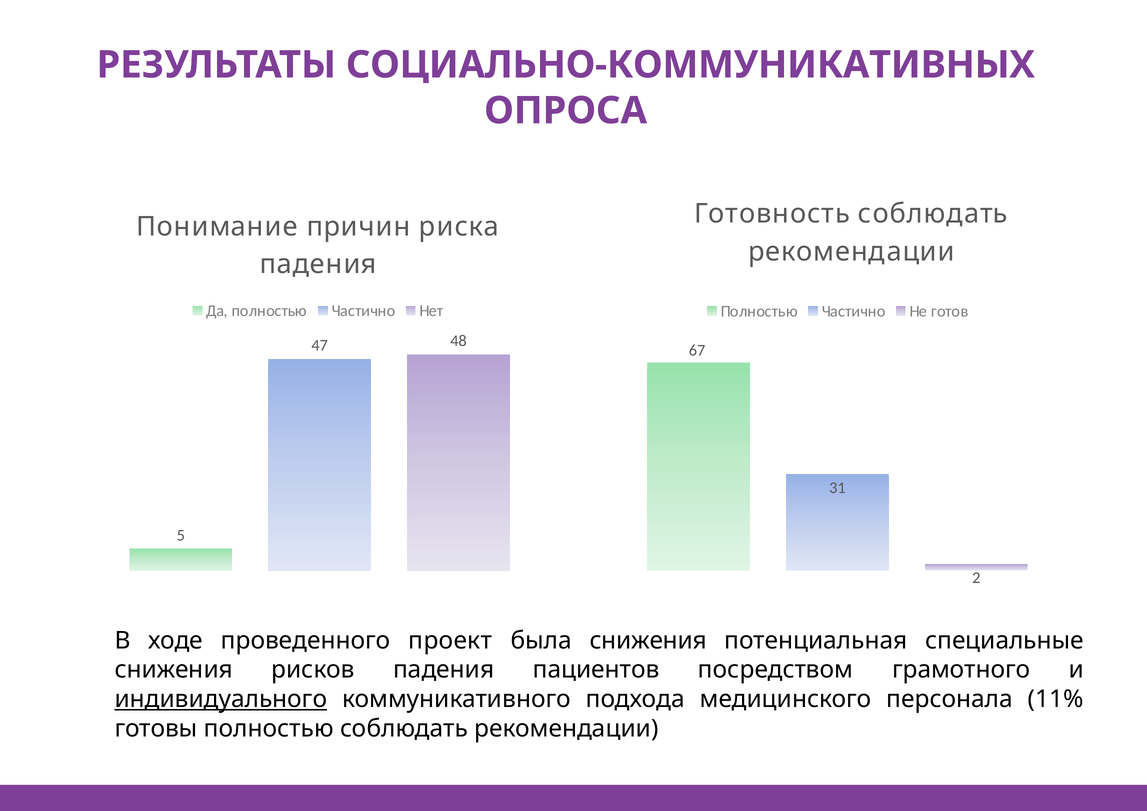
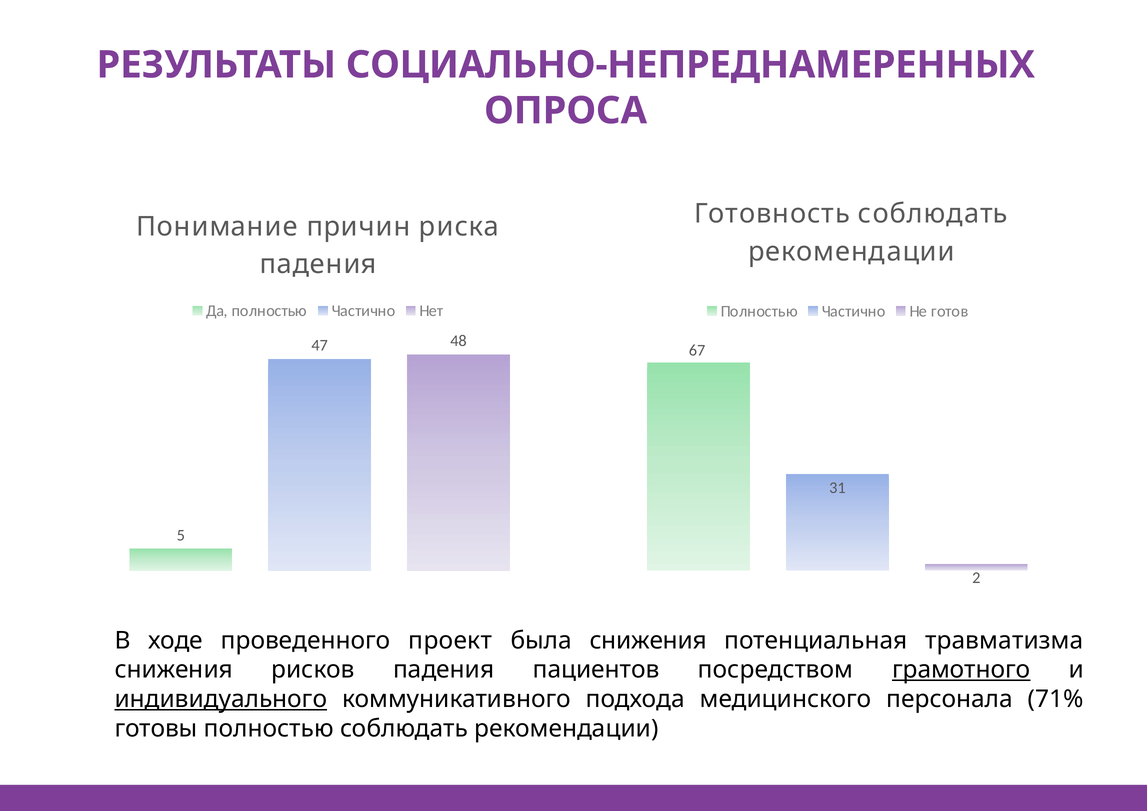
СОЦИАЛЬНО-КОММУНИКАТИВНЫХ: СОЦИАЛЬНО-КОММУНИКАТИВНЫХ -> СОЦИАЛЬНО-НЕПРЕДНАМЕРЕННЫХ (690, 65)
специальные: специальные -> травматизма (1004, 640)
грамотного underline: none -> present (961, 670)
11%: 11% -> 71% (1056, 699)
